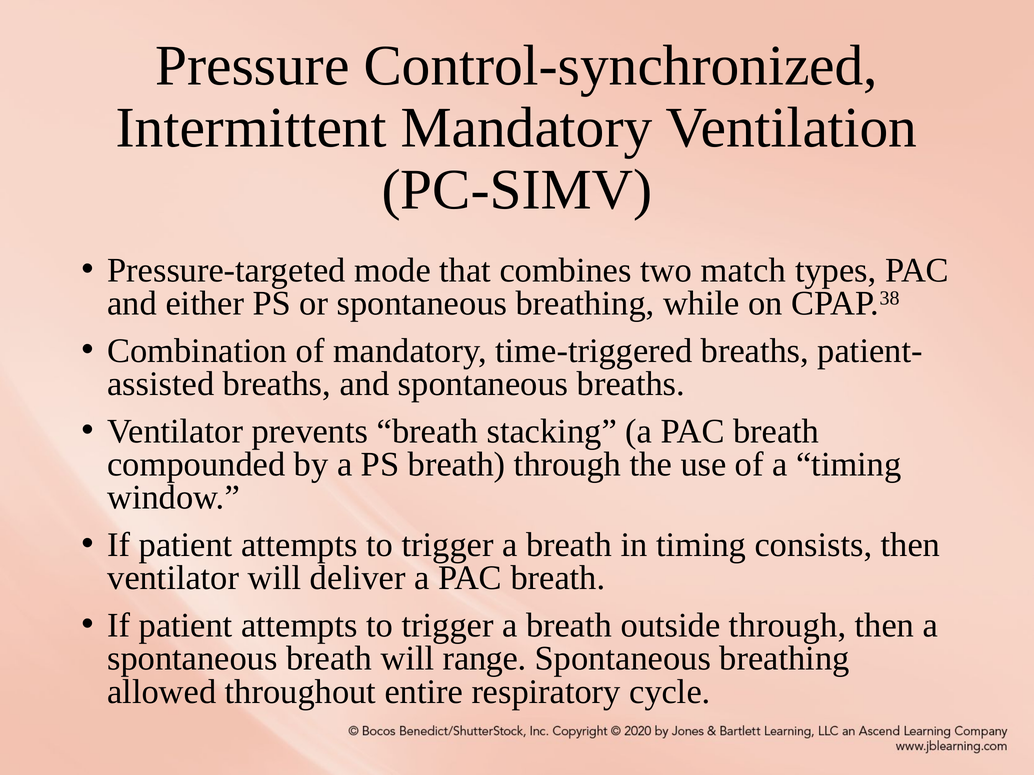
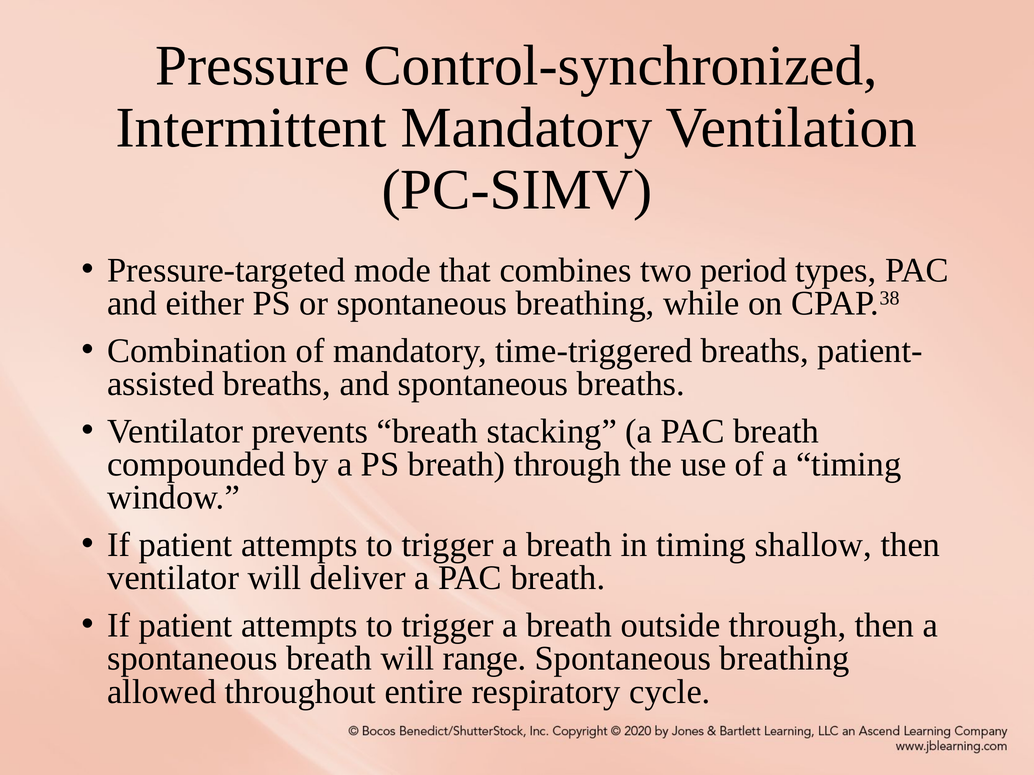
match: match -> period (744, 271)
consists: consists -> shallow (813, 545)
